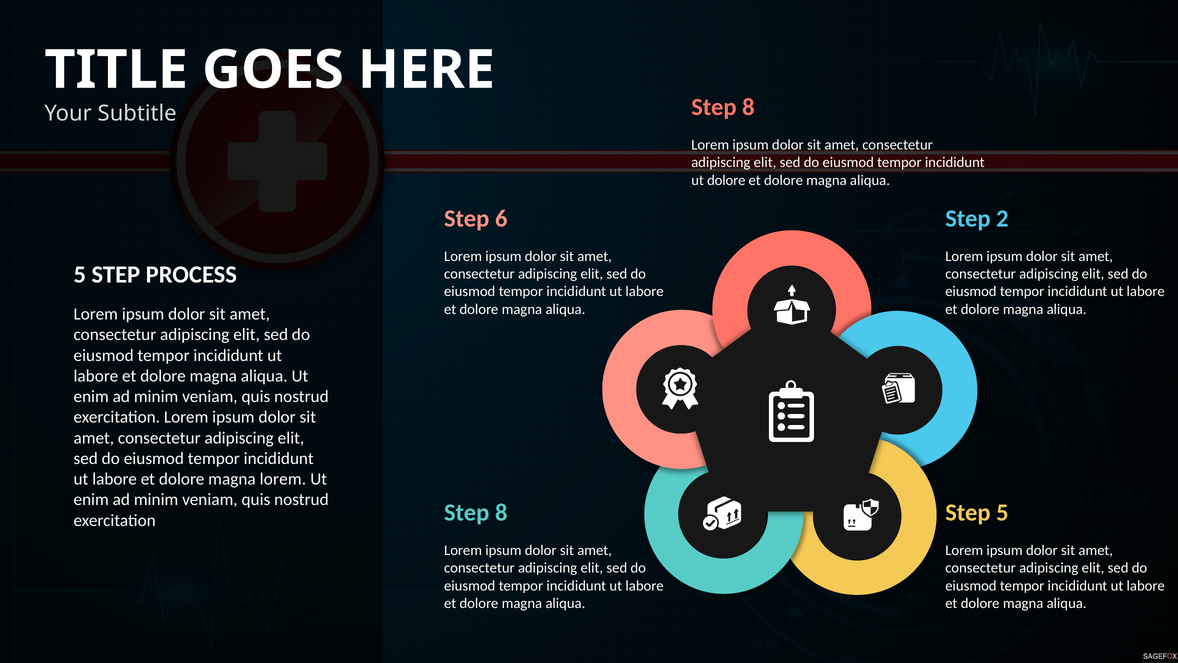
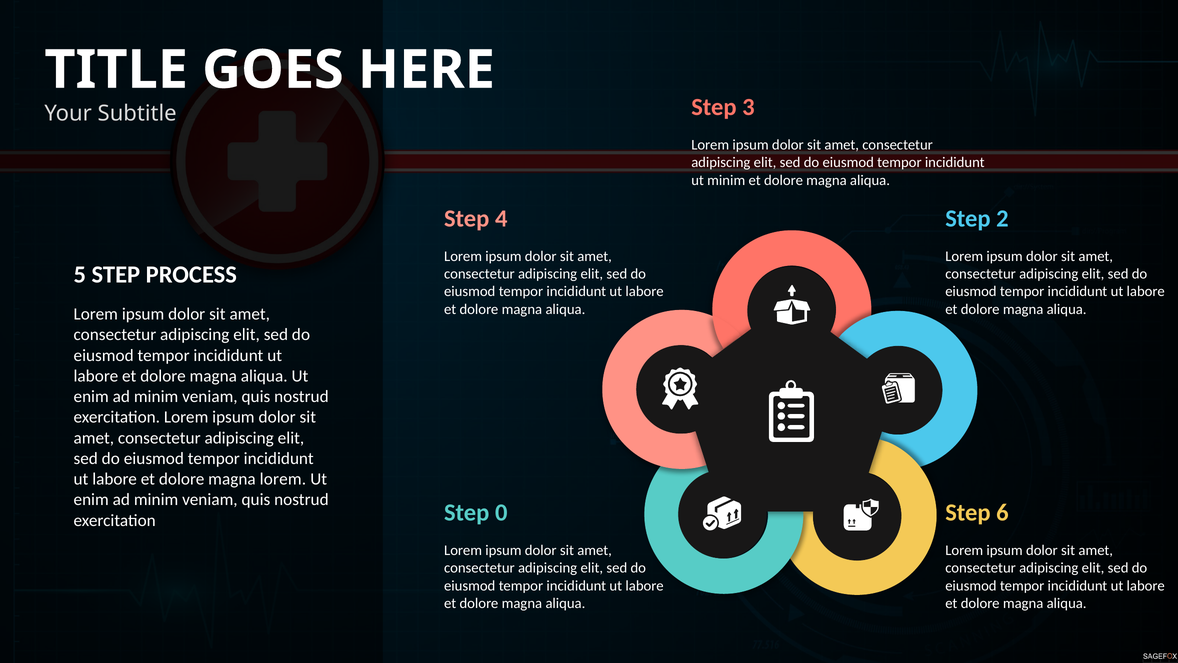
8: 8 -> 3 (748, 107)
ut dolore: dolore -> minim (726, 180)
6: 6 -> 4 (501, 219)
8: 8 -> 0 (501, 512)
Step 5: 5 -> 6 (1002, 512)
